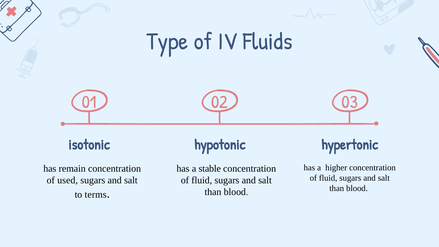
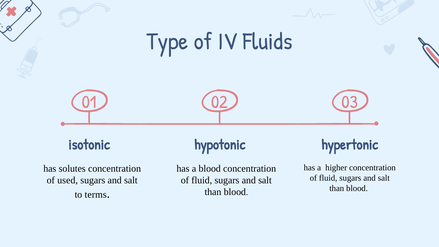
remain: remain -> solutes (72, 169)
a stable: stable -> blood (210, 169)
